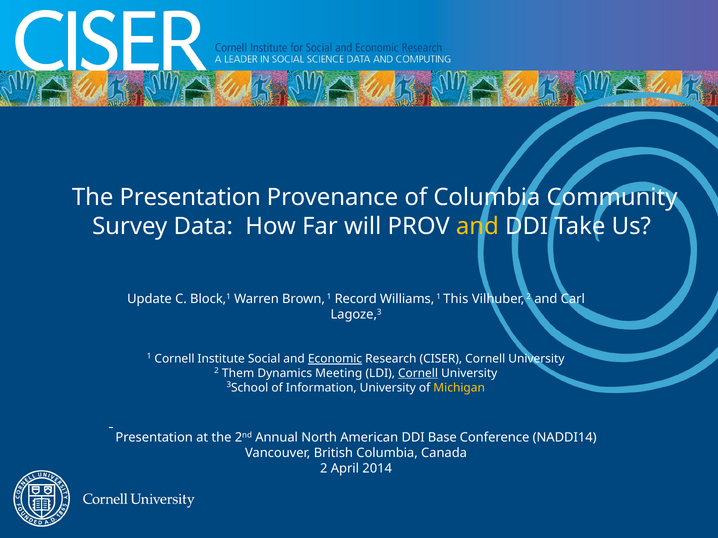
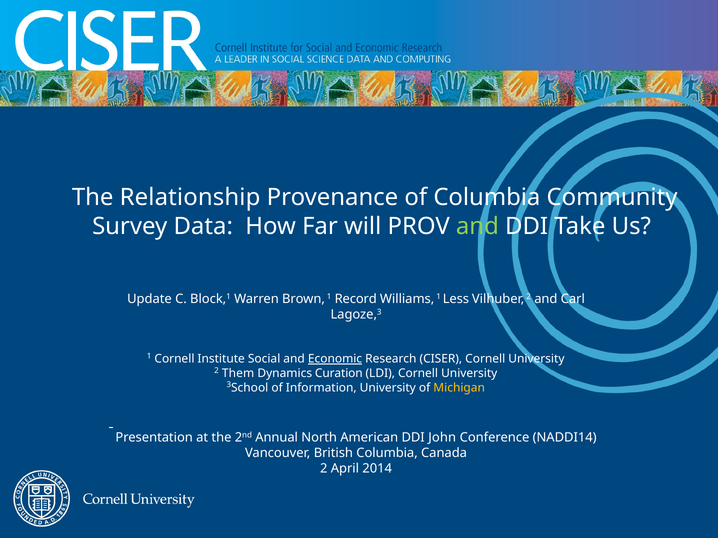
The Presentation: Presentation -> Relationship (190, 198)
and colour: yellow -> light green (477, 226)
This: This -> Less (456, 299)
Meeting: Meeting -> Curation (339, 374)
Cornell underline: present -> none (418, 374)
Base: Base -> John (442, 438)
